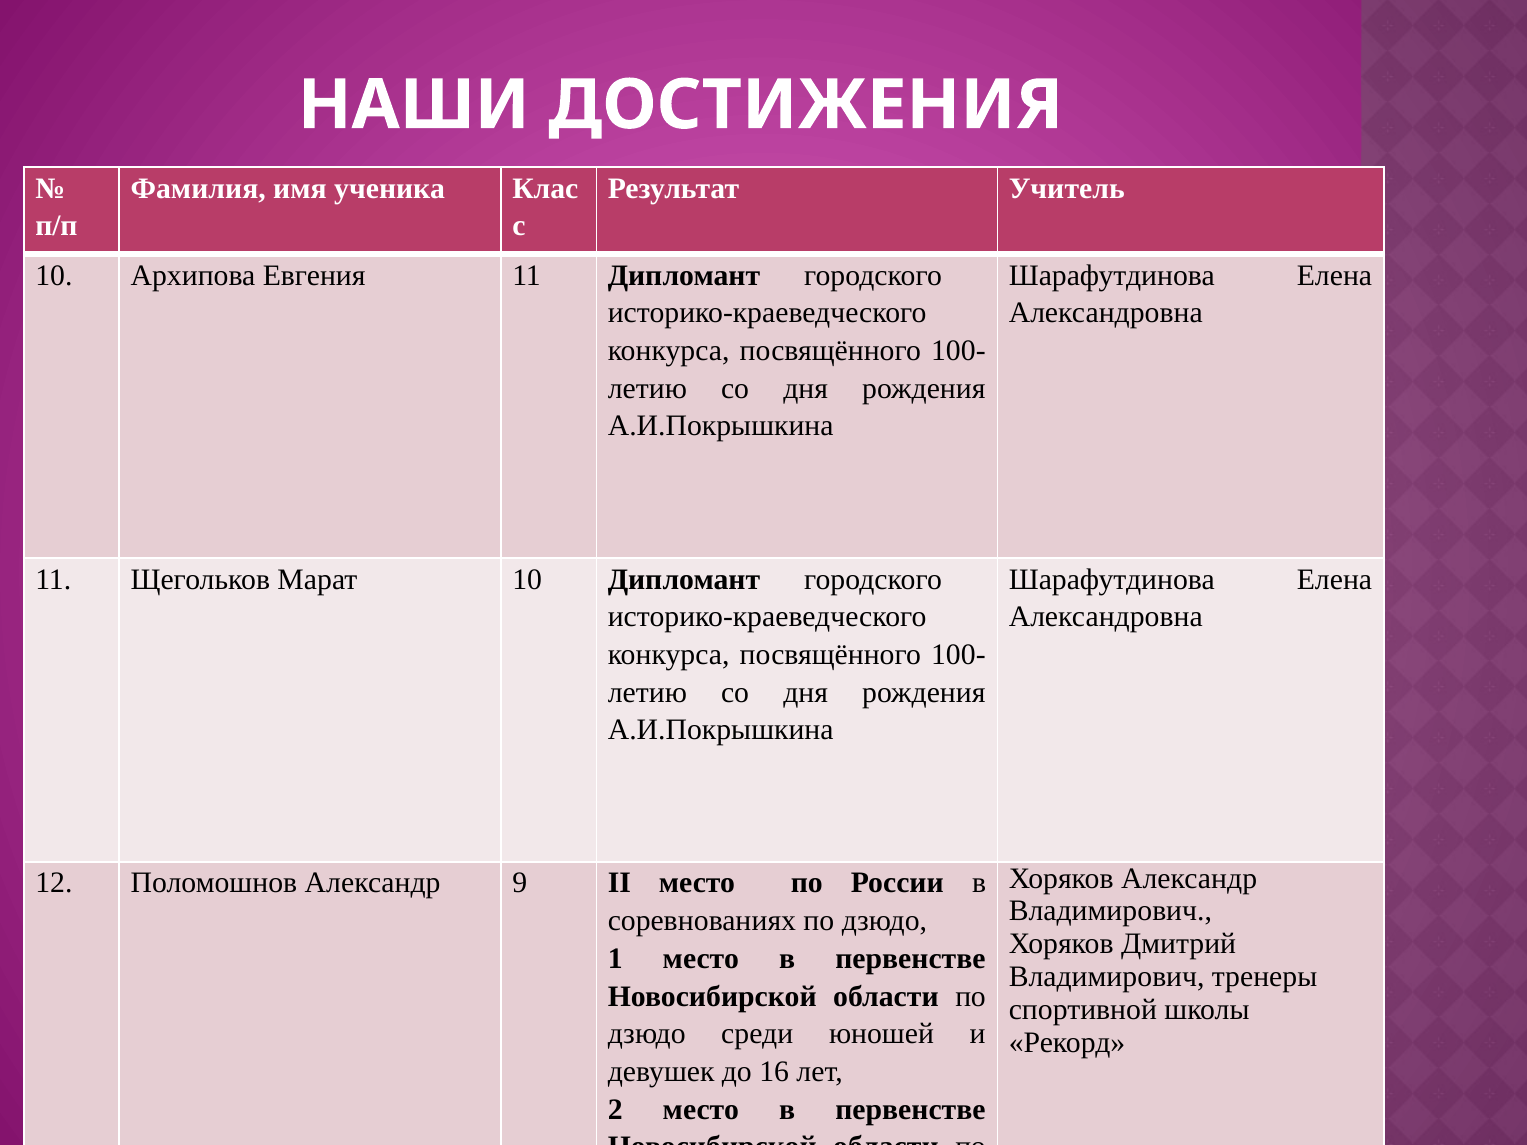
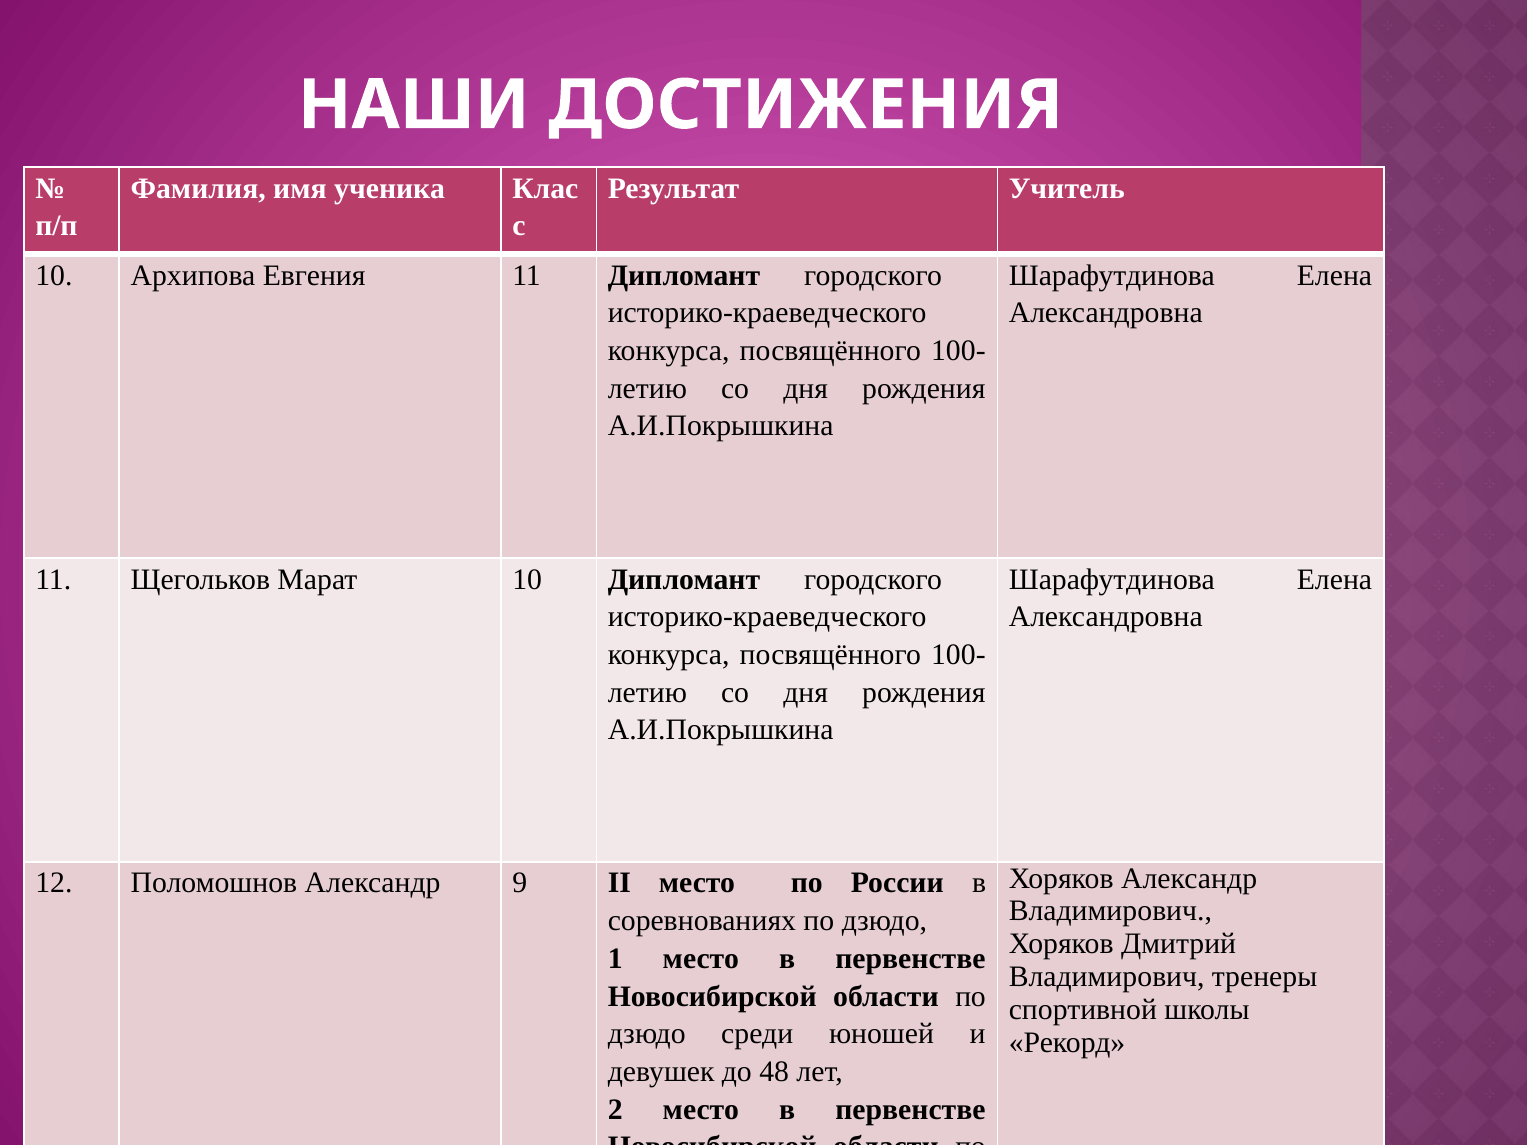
16: 16 -> 48 (774, 1072)
